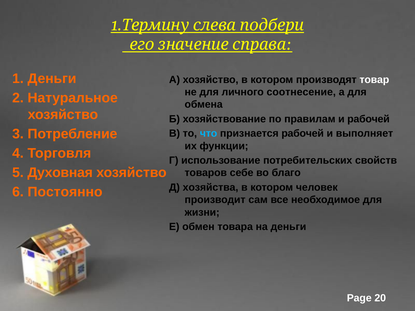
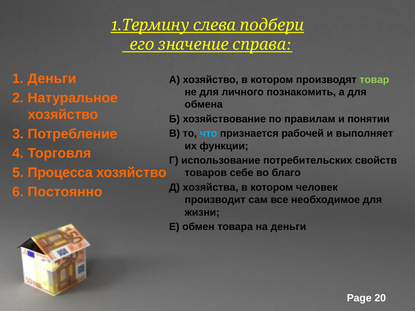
товар colour: white -> light green (374, 80)
соотнесение: соотнесение -> познакомить (301, 92)
и рабочей: рабочей -> понятии (369, 119)
Духовная: Духовная -> Процесса (60, 173)
